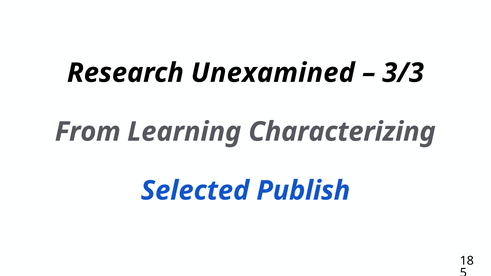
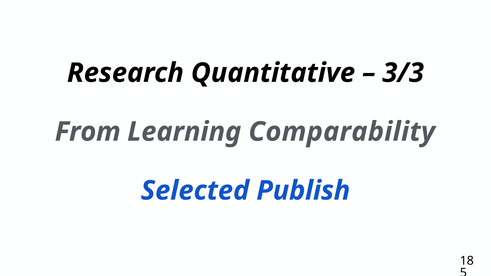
Unexamined: Unexamined -> Quantitative (273, 73)
Characterizing: Characterizing -> Comparability (342, 132)
